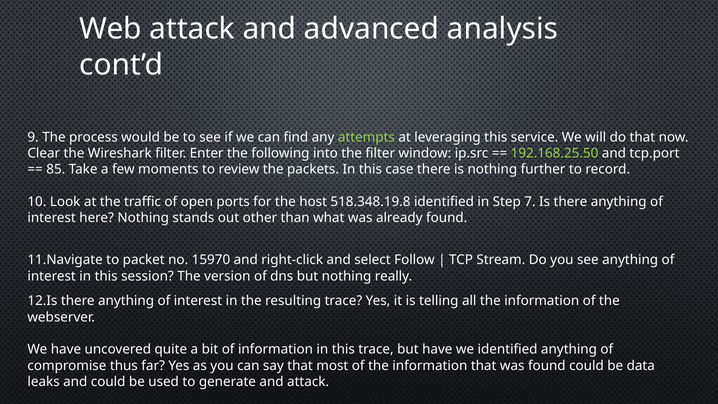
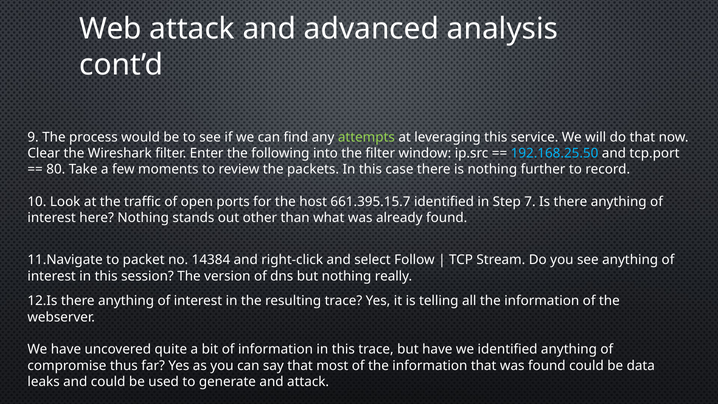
192.168.25.50 colour: light green -> light blue (555, 153)
85: 85 -> 80 (56, 169)
518.348.19.8: 518.348.19.8 -> 661.395.15.7 (370, 202)
15970: 15970 -> 14384 (211, 260)
